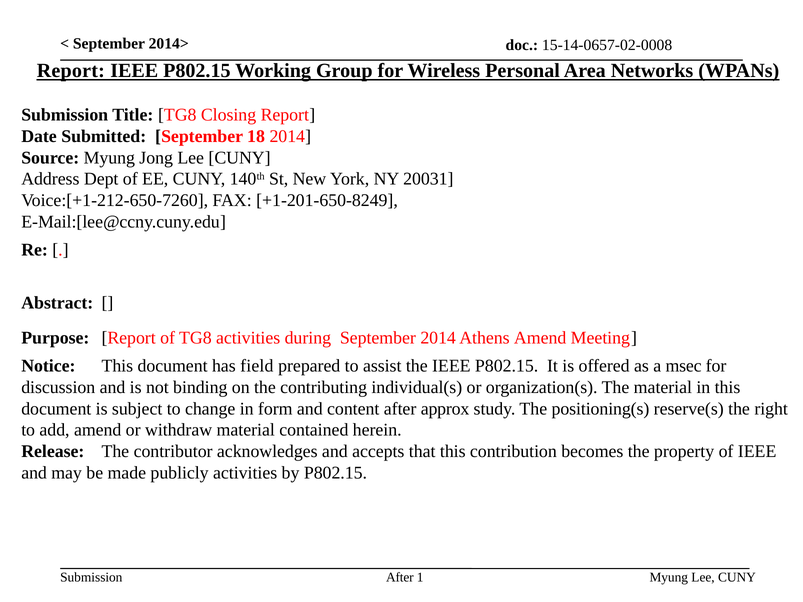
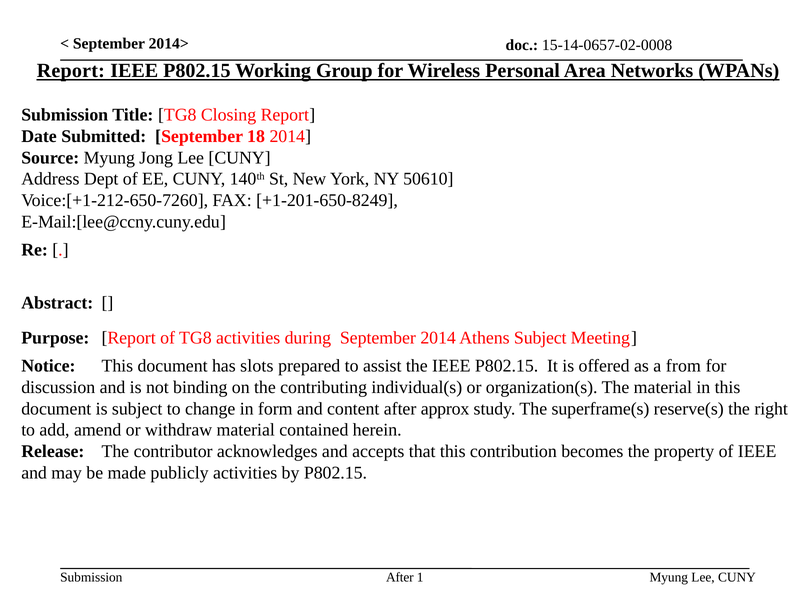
20031: 20031 -> 50610 (428, 179)
Athens Amend: Amend -> Subject (540, 338)
field: field -> slots (257, 366)
msec: msec -> from (683, 366)
positioning(s: positioning(s -> superframe(s (600, 409)
